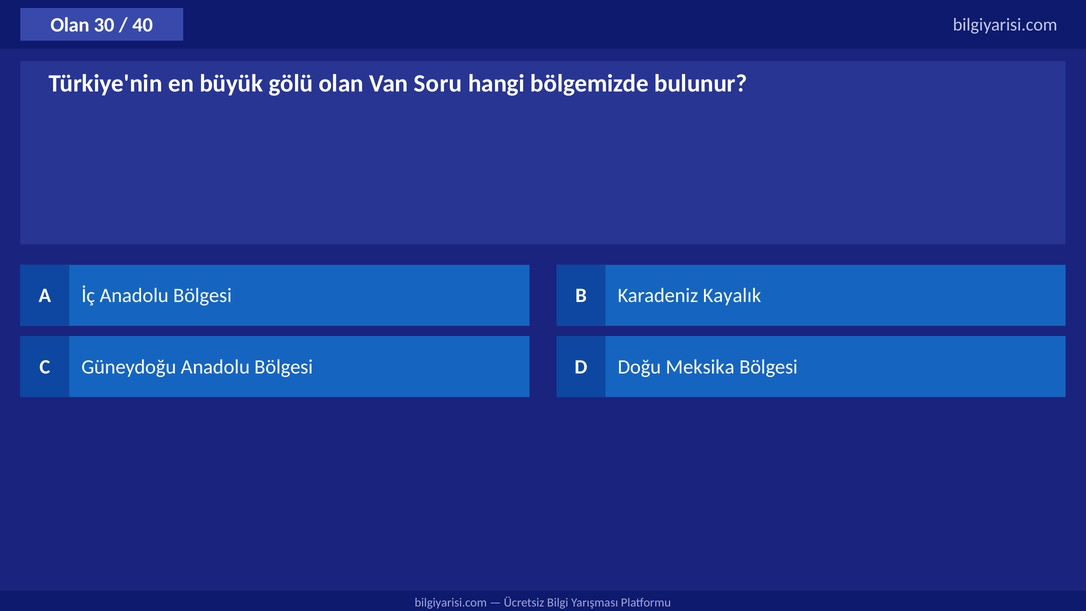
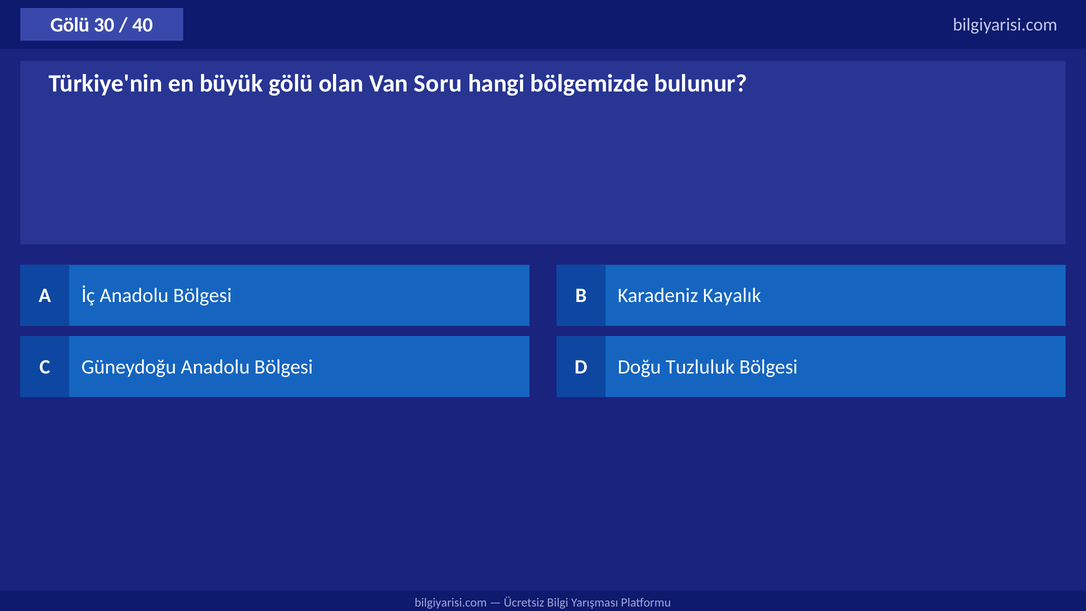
Olan: Olan -> Gölü (70, 25)
Meksika: Meksika -> Tuzluluk (700, 367)
